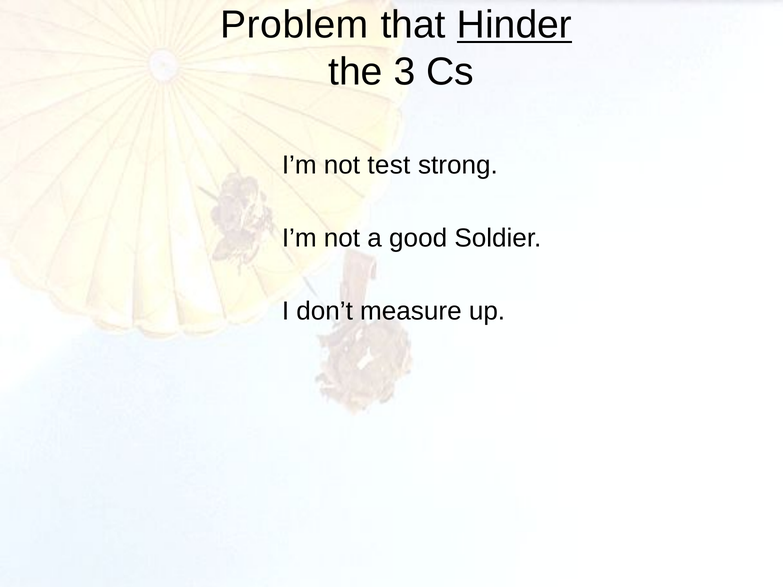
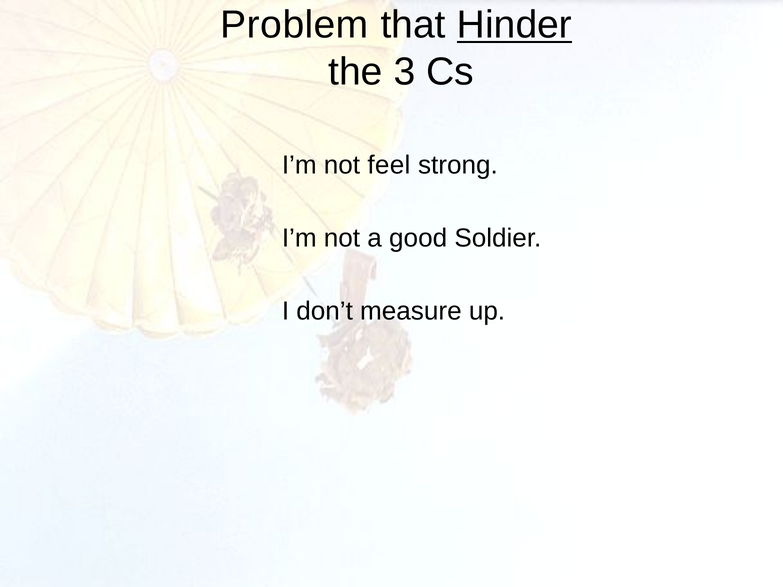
test: test -> feel (389, 165)
